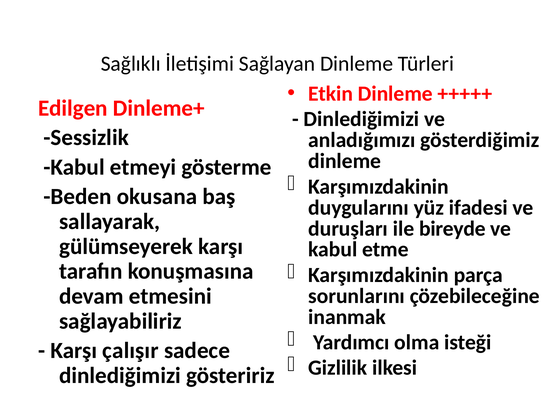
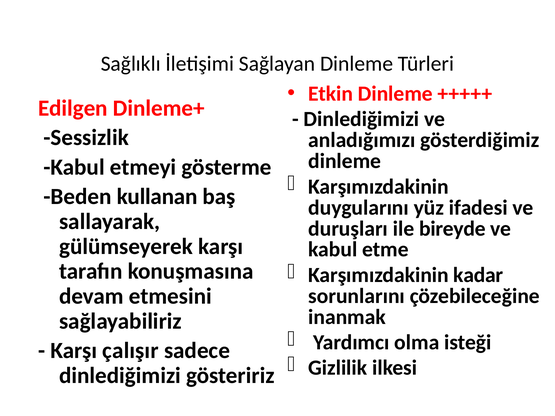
okusana: okusana -> kullanan (157, 197)
parça: parça -> kadar (478, 275)
